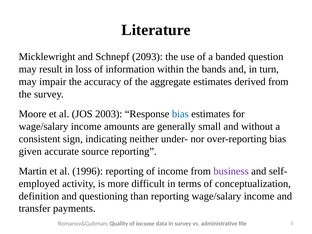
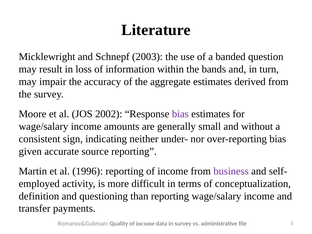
2093: 2093 -> 2003 (147, 57)
2003: 2003 -> 2002 (109, 114)
bias colour: blue -> purple (180, 114)
